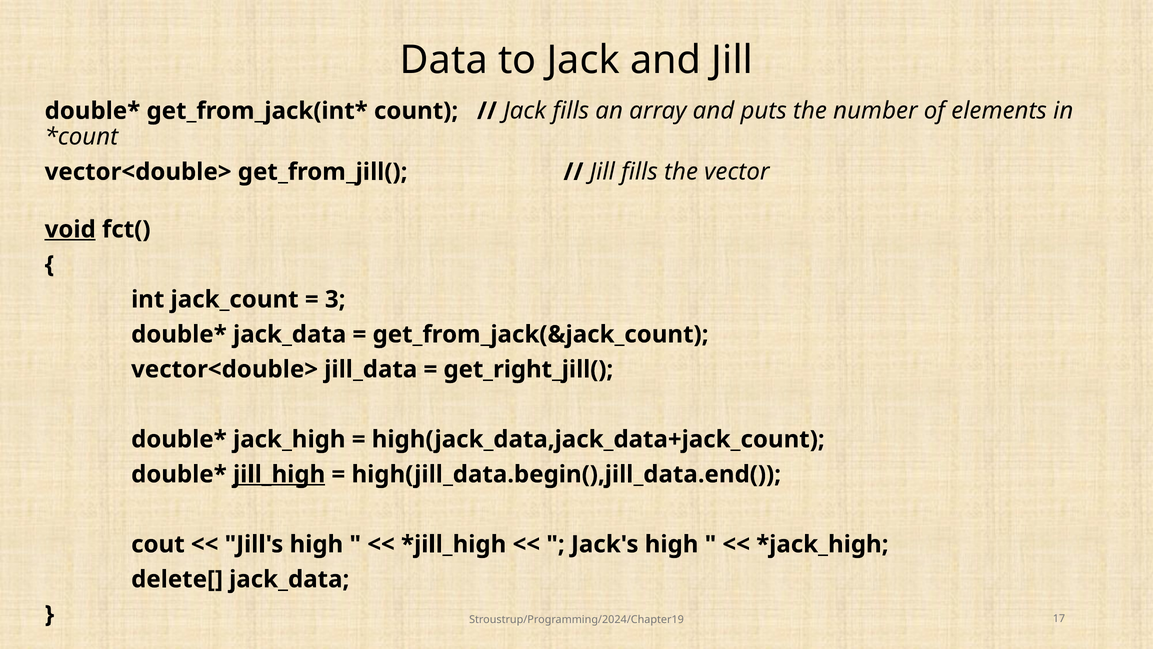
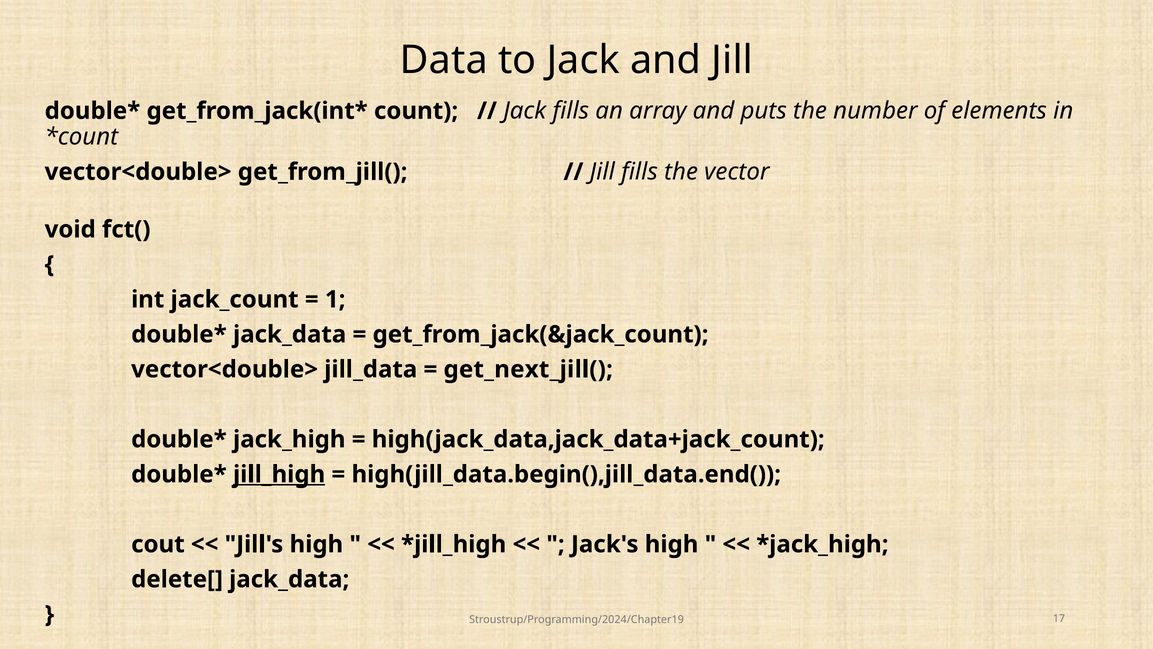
void underline: present -> none (70, 229)
3: 3 -> 1 (335, 299)
get_right_jill(: get_right_jill( -> get_next_jill( (528, 369)
